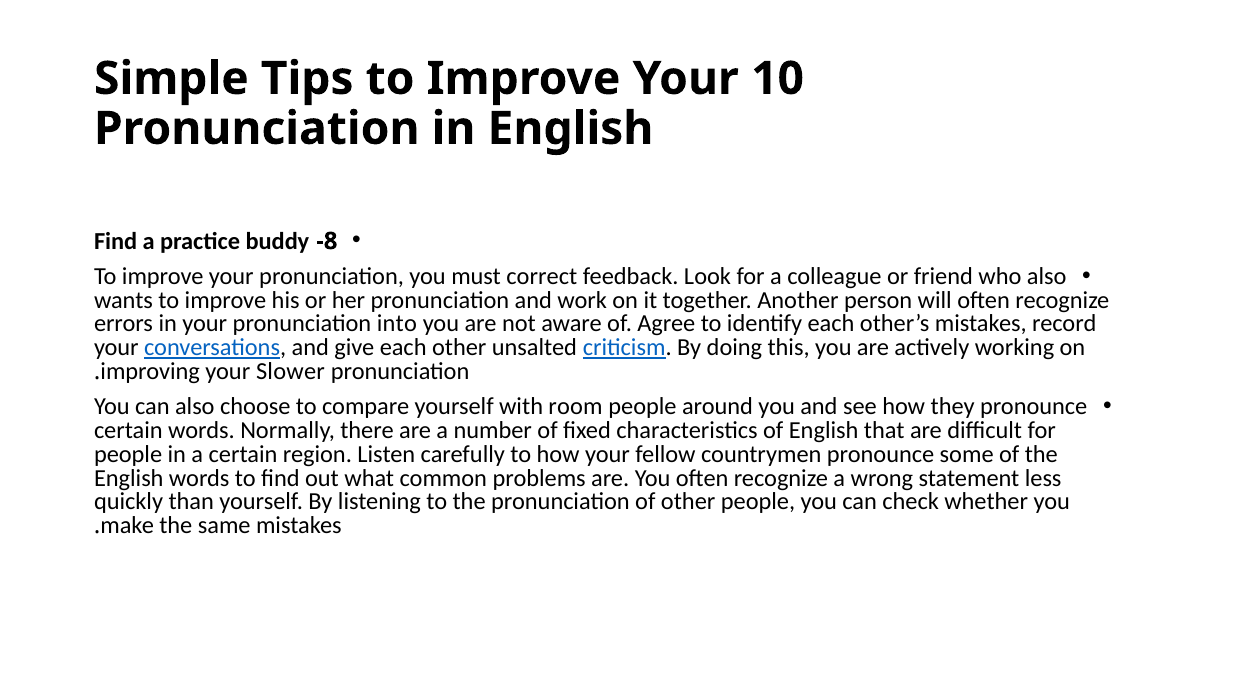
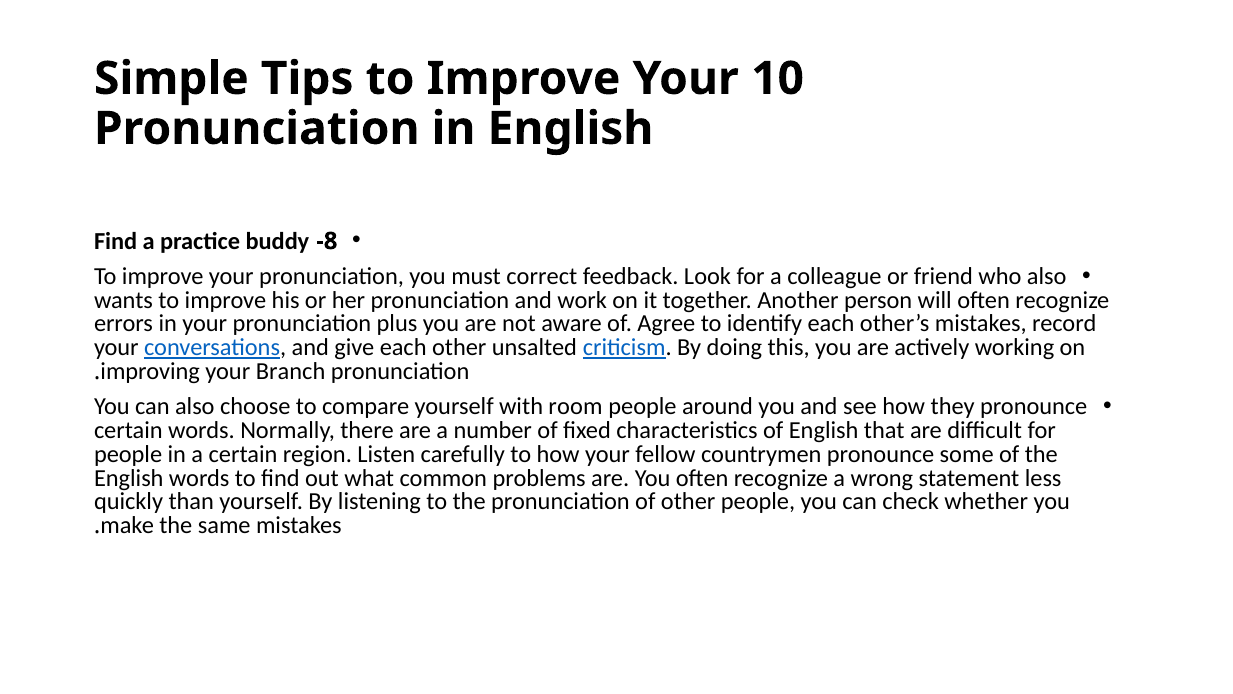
into: into -> plus (397, 324)
Slower: Slower -> Branch (291, 371)
